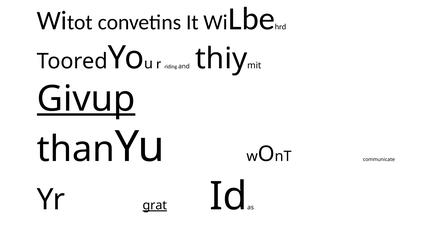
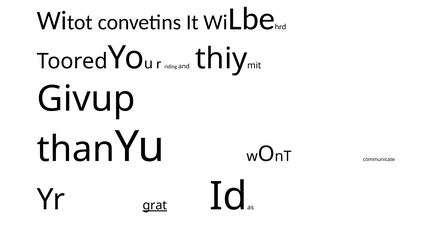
Givup underline: present -> none (86, 99)
